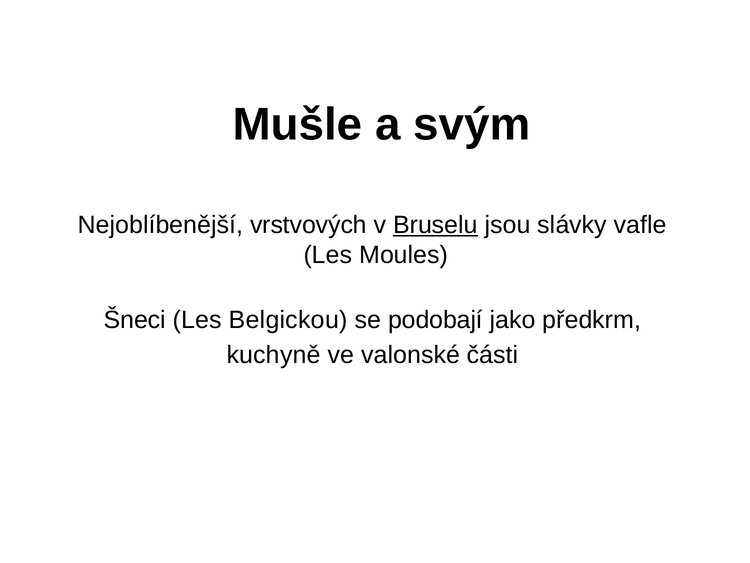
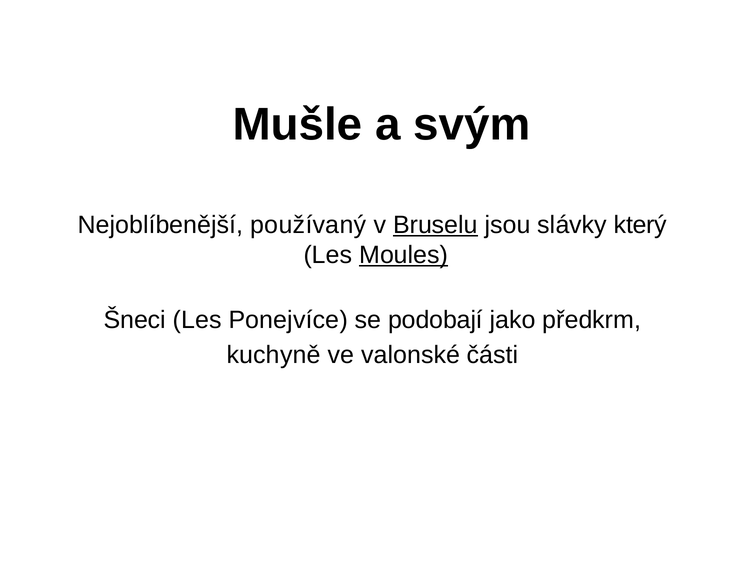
vrstvových: vrstvových -> používaný (308, 225)
vafle: vafle -> který (640, 225)
Moules underline: none -> present (404, 255)
Belgickou: Belgickou -> Ponejvíce (288, 320)
